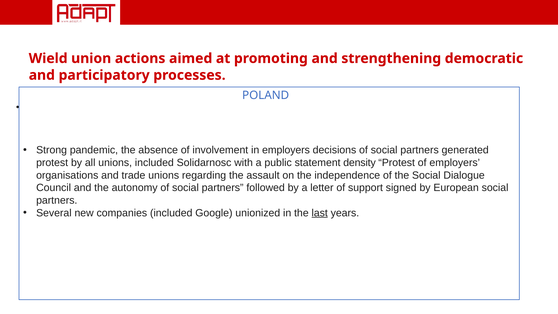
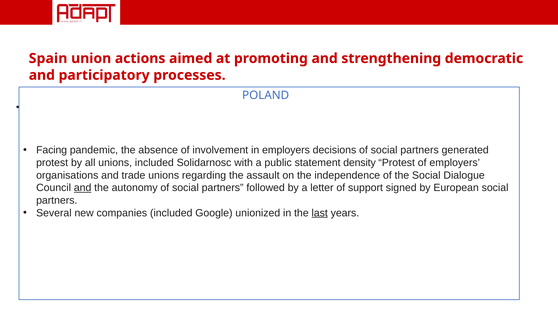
Wield: Wield -> Spain (48, 58)
Strong: Strong -> Facing (52, 150)
and underline: none -> present (83, 188)
